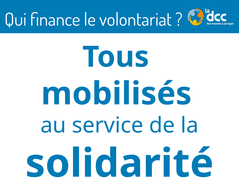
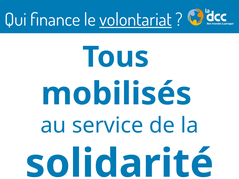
volontariat underline: none -> present (136, 20)
